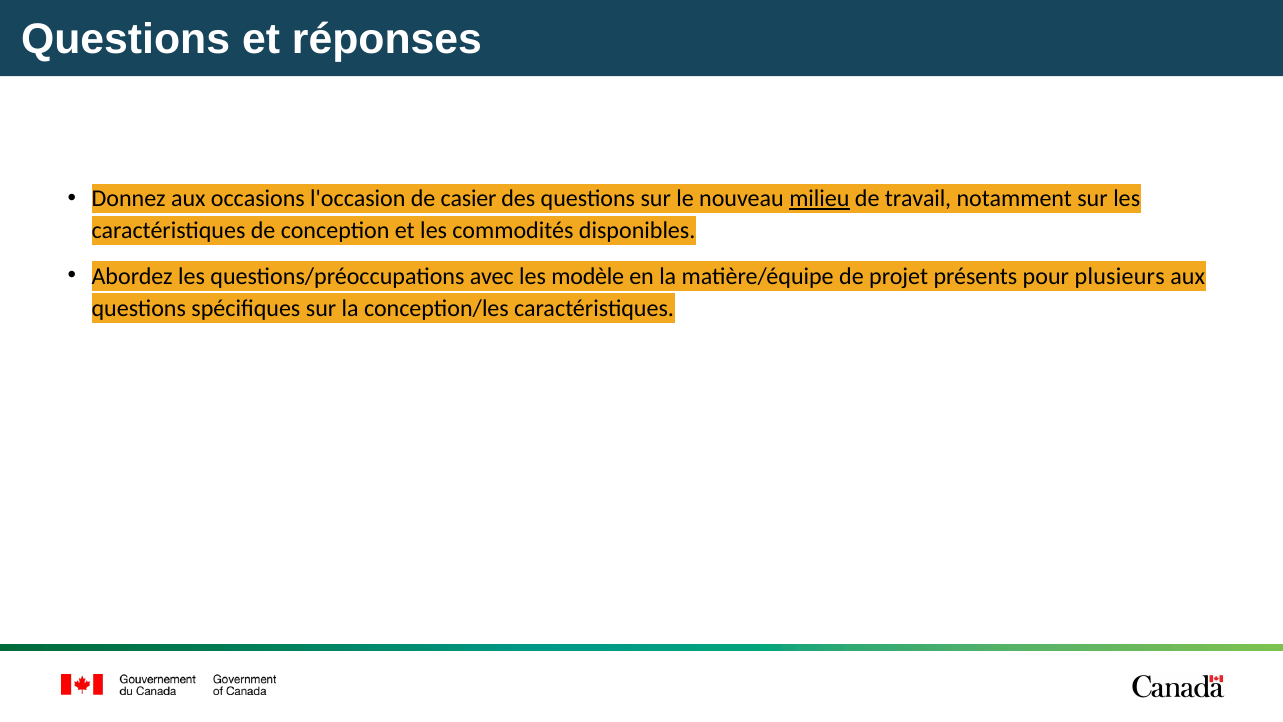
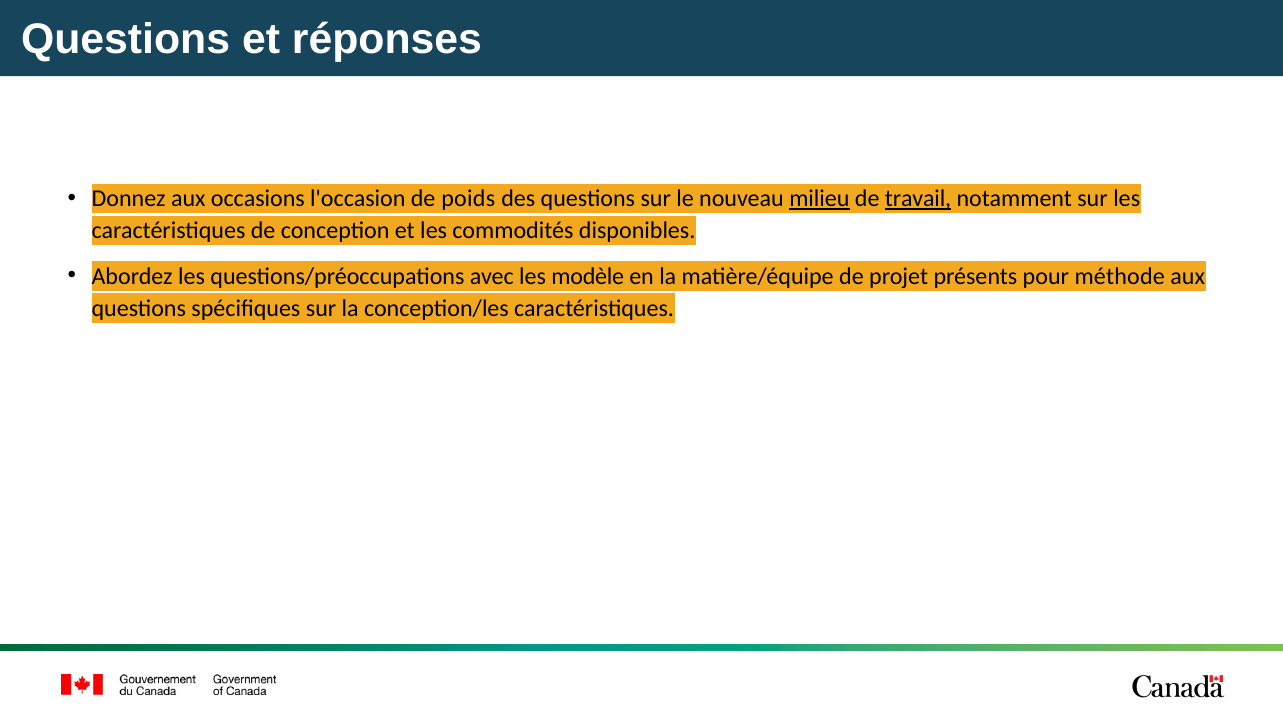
casier: casier -> poids (468, 198)
travail underline: none -> present (918, 198)
plusieurs: plusieurs -> méthode (1120, 276)
